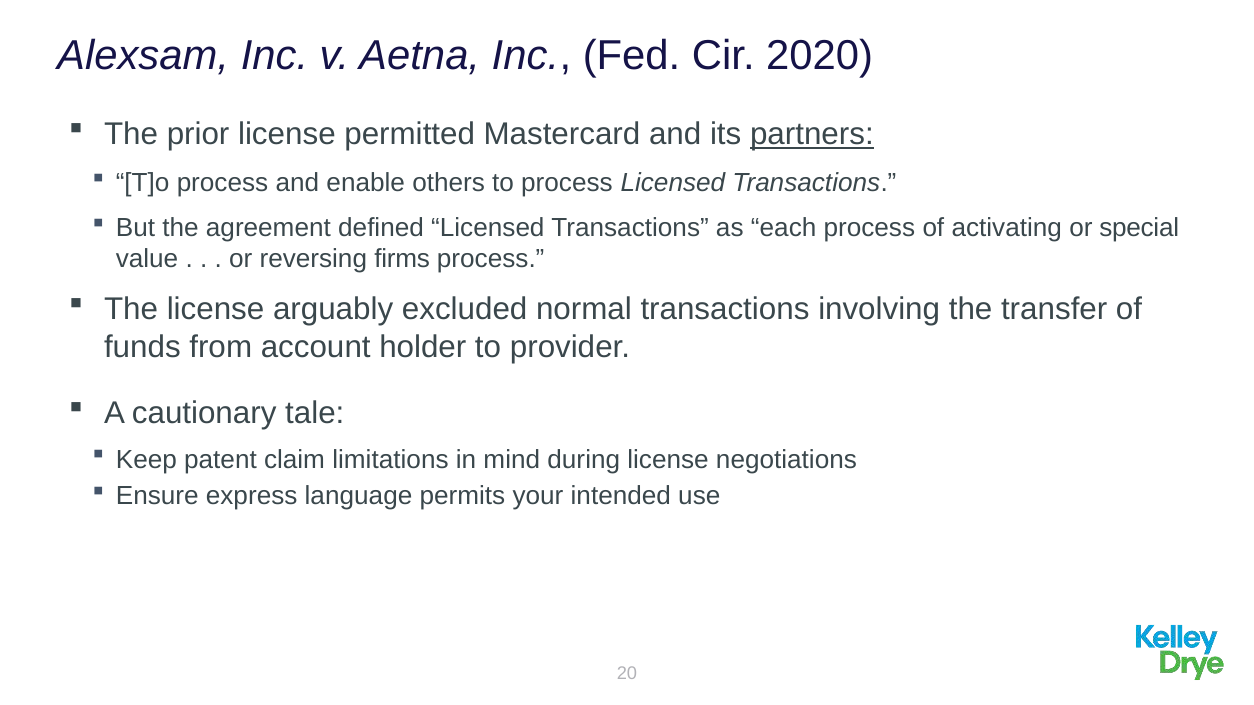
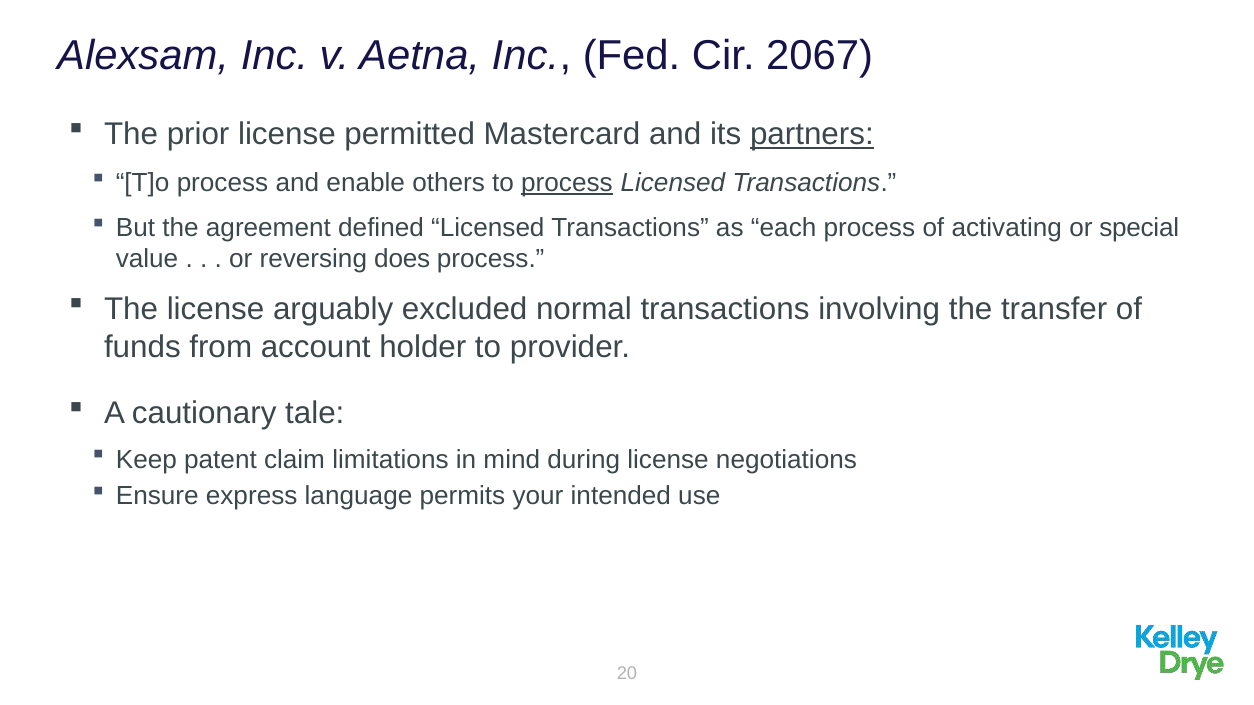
2020: 2020 -> 2067 (820, 55)
process underline: none -> present (567, 183)
firms: firms -> does (402, 259)
